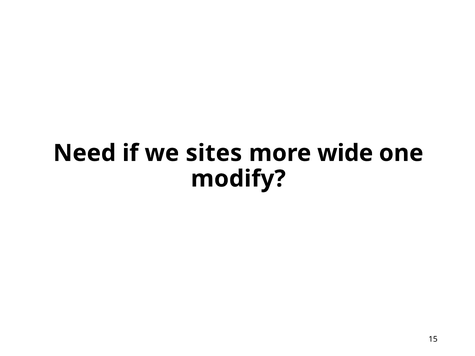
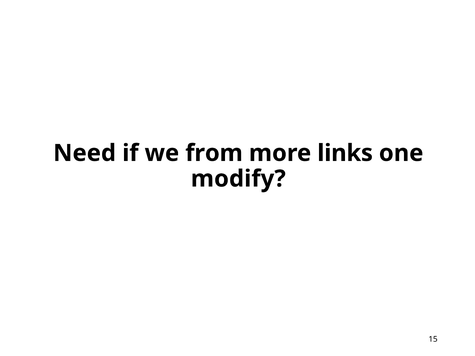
sites: sites -> from (214, 153)
wide: wide -> links (345, 153)
